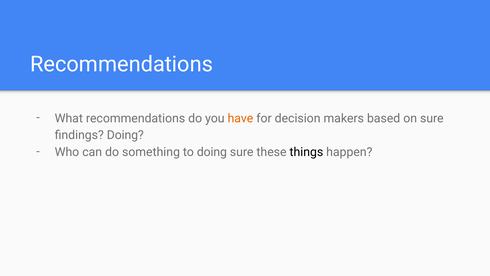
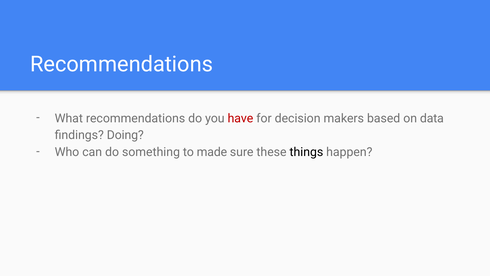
have colour: orange -> red (240, 118)
on sure: sure -> data (432, 118)
to doing: doing -> made (212, 152)
